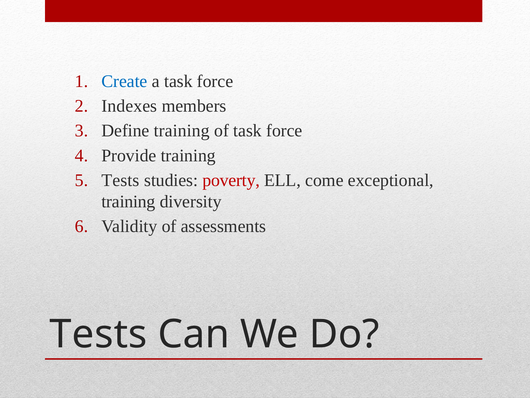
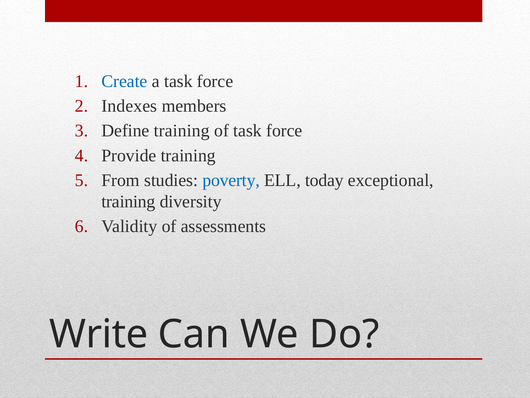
Tests: Tests -> From (121, 180)
poverty colour: red -> blue (231, 180)
come: come -> today (324, 180)
Tests: Tests -> Write (99, 334)
